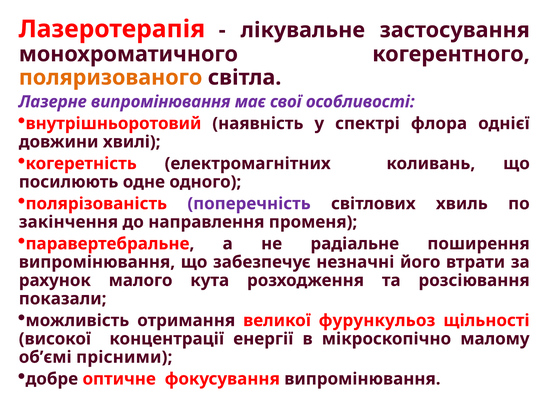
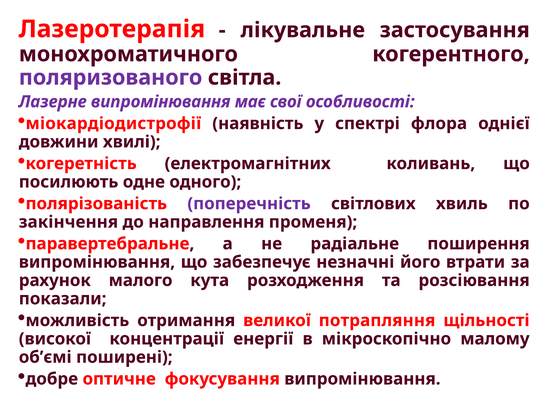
поляризованого colour: orange -> purple (111, 77)
внутрішньоротовий: внутрішньоротовий -> міокардіодистрофії (113, 123)
фурункульоз: фурункульоз -> потрапляння (377, 320)
прісними: прісними -> поширені (124, 357)
